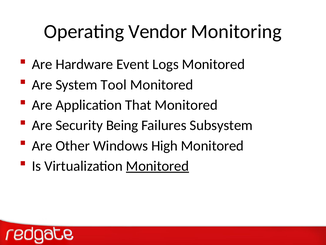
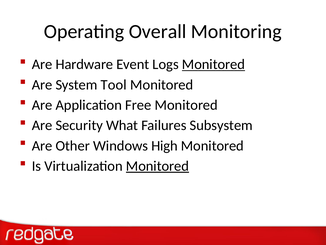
Vendor: Vendor -> Overall (158, 32)
Monitored underline: none -> present (213, 64)
That: That -> Free (138, 105)
Being: Being -> What (122, 125)
